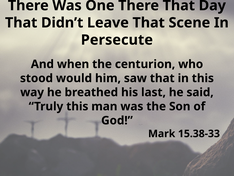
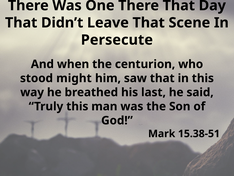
would: would -> might (74, 78)
15.38-33: 15.38-33 -> 15.38-51 (199, 133)
